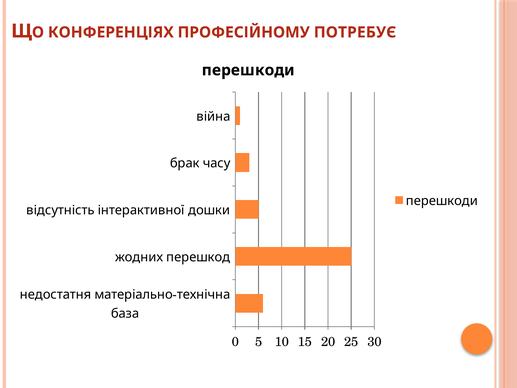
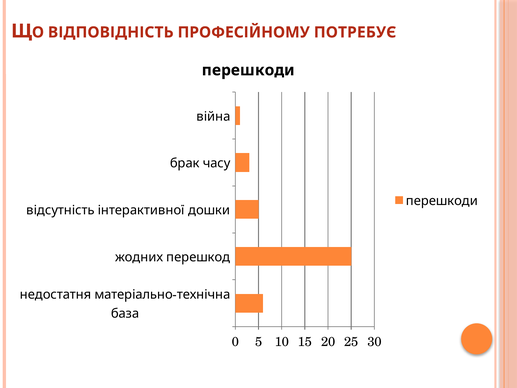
КОНФЕРЕНЦІЯХ: КОНФЕРЕНЦІЯХ -> ВІДПОВІДНІСТЬ (111, 32)
